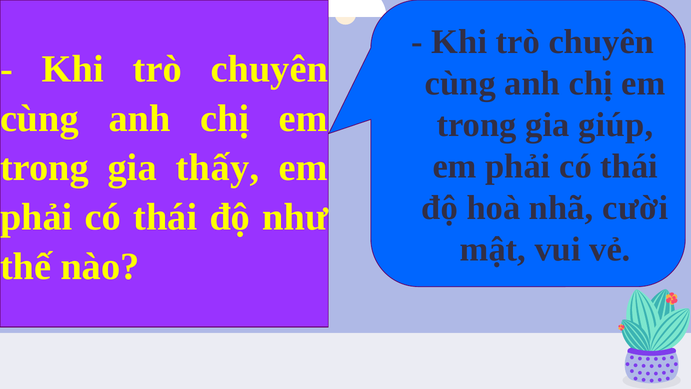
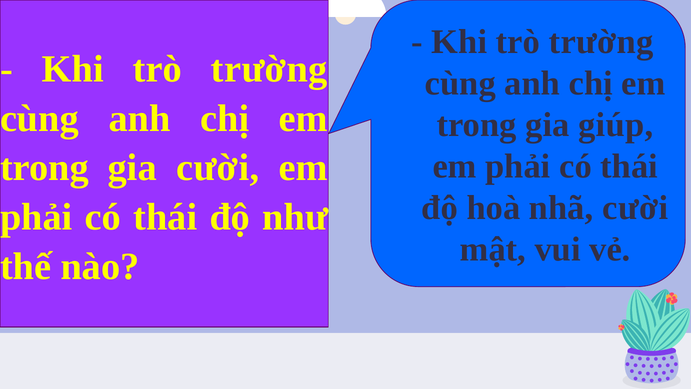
chuyên: chuyên -> trường (601, 42)
chuyên: chuyên -> trường (269, 69)
gia thấy: thấy -> cười (218, 168)
